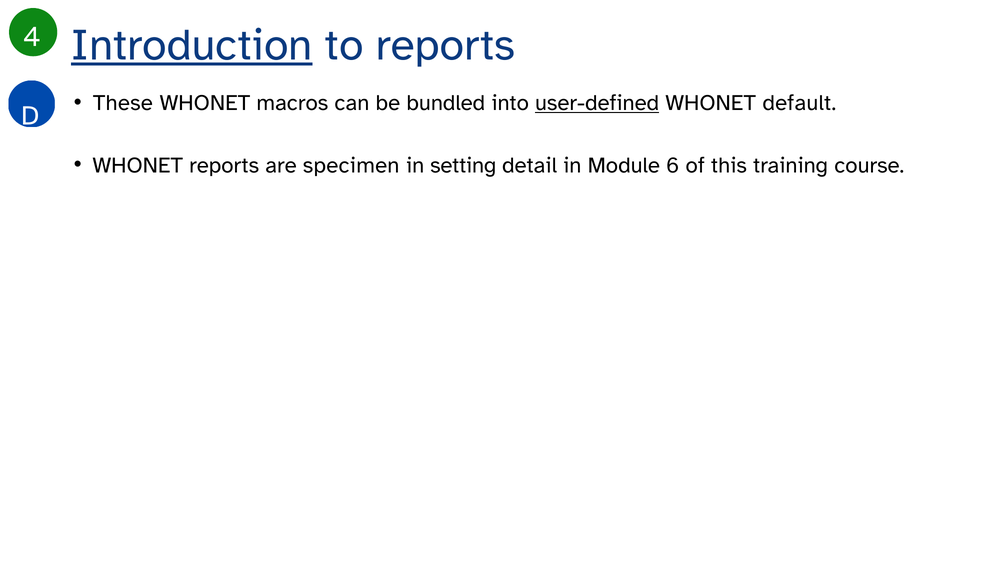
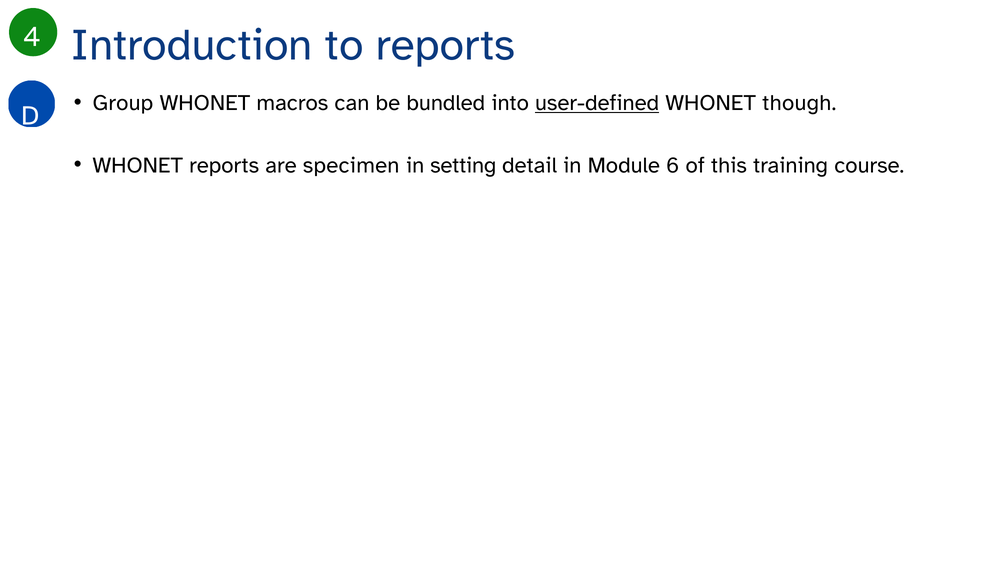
Introduction underline: present -> none (192, 45)
These: These -> Group (123, 103)
default: default -> though (799, 103)
